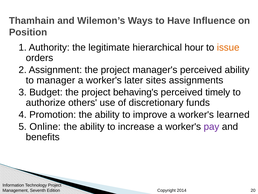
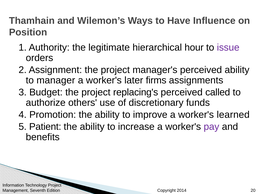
issue colour: orange -> purple (228, 47)
sites: sites -> firms (156, 80)
behaving's: behaving's -> replacing's (136, 92)
timely: timely -> called (218, 92)
Online: Online -> Patient (45, 126)
